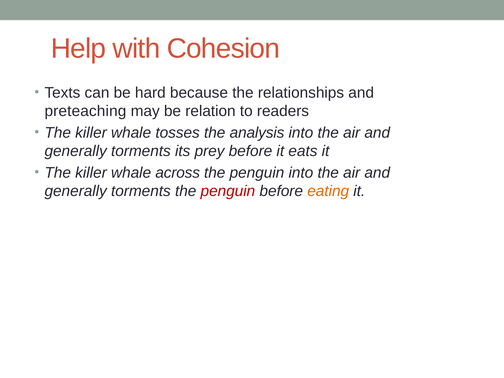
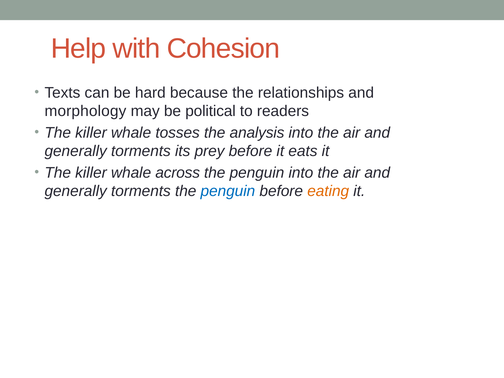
preteaching: preteaching -> morphology (85, 111)
relation: relation -> political (211, 111)
penguin colour: red -> blue (228, 191)
